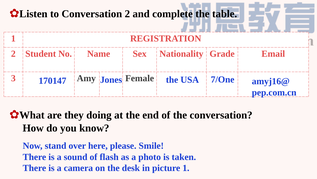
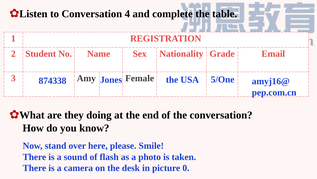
Conversation 2: 2 -> 4 (127, 14)
170147: 170147 -> 874338 (53, 81)
7/One: 7/One -> 5/One (223, 79)
picture 1: 1 -> 0 (186, 167)
